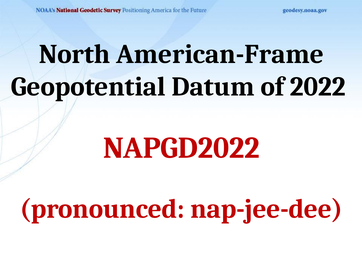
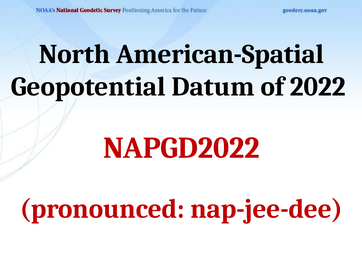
American-Frame: American-Frame -> American-Spatial (220, 54)
